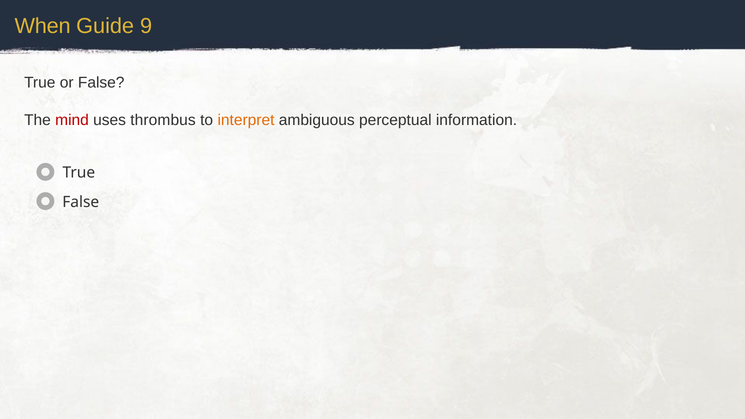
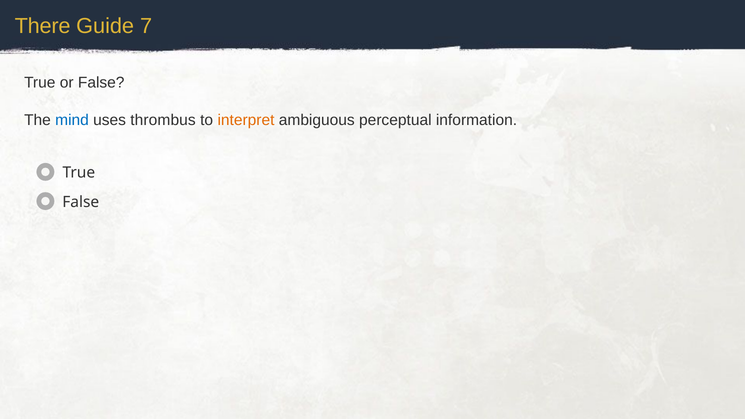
When: When -> There (43, 26)
9: 9 -> 7 (146, 26)
mind colour: red -> blue (72, 120)
